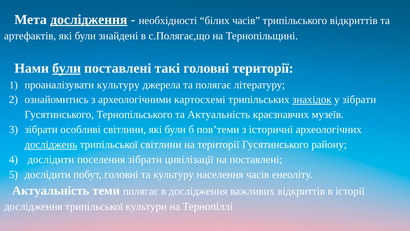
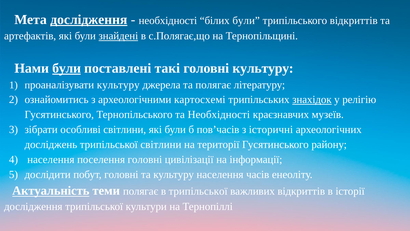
білих часів: часів -> були (246, 20)
знайдені underline: none -> present (118, 36)
головні території: території -> культуру (263, 68)
у зібрати: зібрати -> релігію (359, 100)
та Актуальність: Актуальність -> Необхідності (219, 114)
пов’теми: пов’теми -> пов’часів (218, 129)
досліджень underline: present -> none (51, 144)
дослідити: дослідити -> населення (51, 159)
поселення зібрати: зібрати -> головні (145, 159)
на поставлені: поставлені -> інформації (256, 159)
Актуальність underline: none -> present (51, 191)
в дослідження: дослідження -> трипільської (198, 191)
